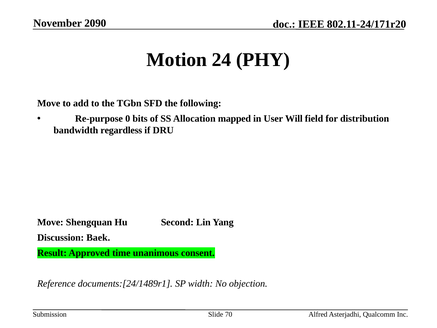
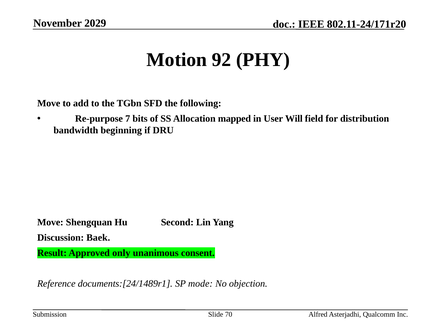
2090: 2090 -> 2029 (95, 23)
24: 24 -> 92 (222, 60)
0: 0 -> 7 (128, 119)
regardless: regardless -> beginning (121, 130)
time: time -> only (121, 253)
width: width -> mode (200, 283)
